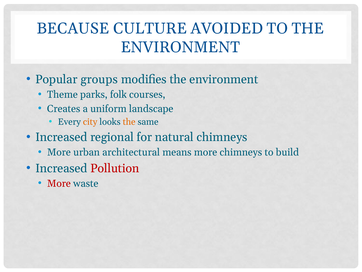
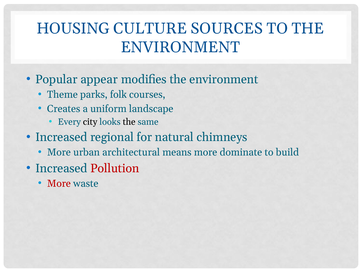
BECAUSE: BECAUSE -> HOUSING (73, 28)
AVOIDED: AVOIDED -> SOURCES (227, 28)
groups: groups -> appear (99, 79)
city colour: orange -> black (90, 122)
the colour: orange -> black (129, 122)
more chimneys: chimneys -> dominate (241, 152)
